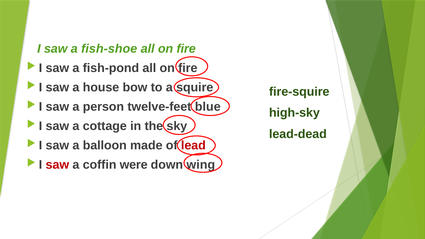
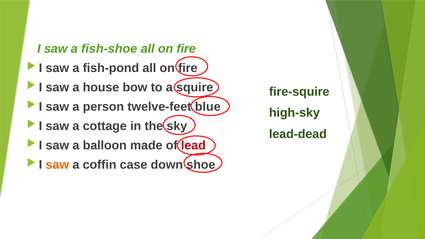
saw colour: red -> orange (57, 165)
were: were -> case (134, 165)
wing: wing -> shoe (201, 165)
